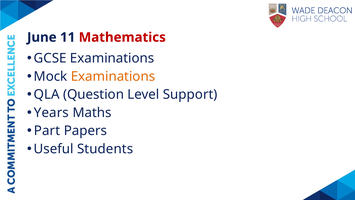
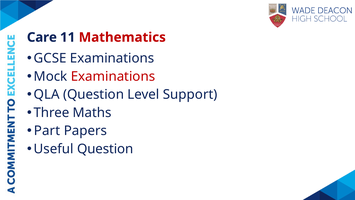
June: June -> Care (42, 37)
Examinations colour: orange -> red (113, 76)
Years: Years -> Three (52, 112)
Useful Students: Students -> Question (105, 149)
